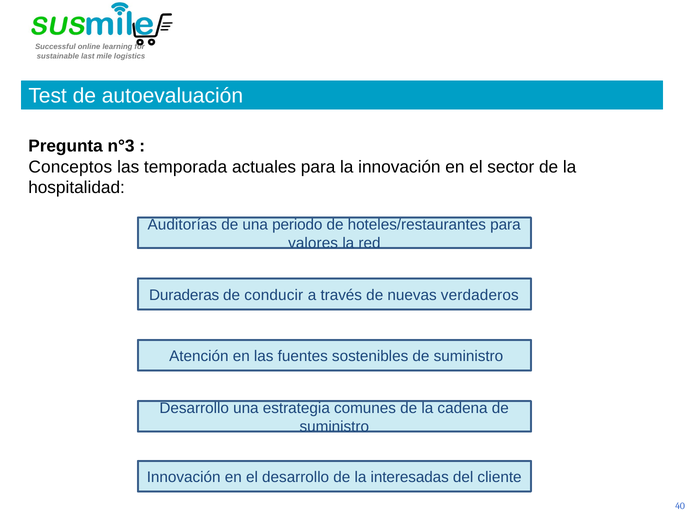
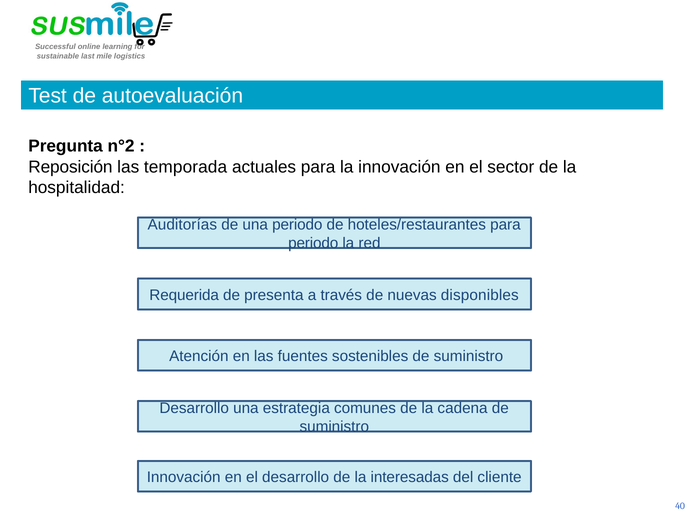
n°3: n°3 -> n°2 (121, 146)
Conceptos: Conceptos -> Reposición (70, 167)
valores: valores -> periodo (313, 243)
Duraderas: Duraderas -> Requerida (184, 295)
conducir: conducir -> presenta (274, 295)
verdaderos: verdaderos -> disponibles (480, 295)
